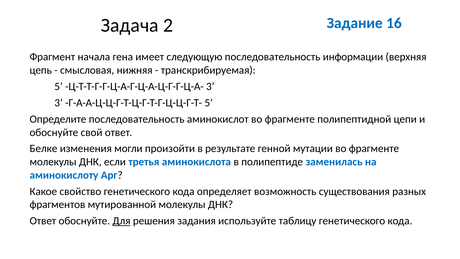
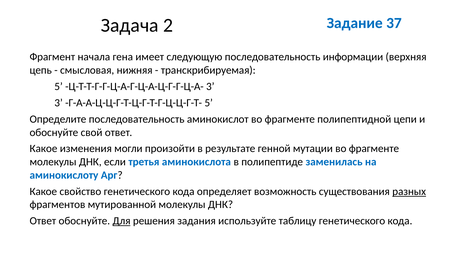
16: 16 -> 37 (394, 23)
Белке: Белке -> Какое (43, 149)
разных underline: none -> present (409, 191)
